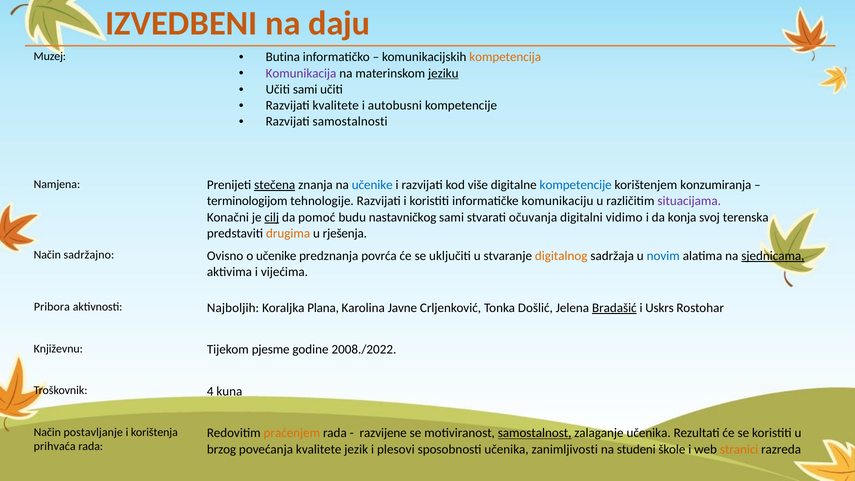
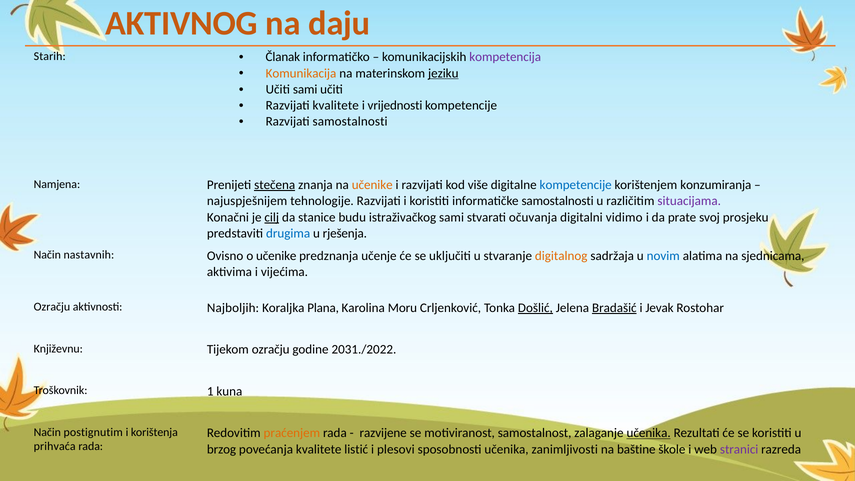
IZVEDBENI: IZVEDBENI -> AKTIVNOG (182, 23)
Muzej: Muzej -> Starih (50, 56)
Butina: Butina -> Članak (283, 57)
kompetencija colour: orange -> purple (505, 57)
Komunikacija colour: purple -> orange (301, 73)
autobusni: autobusni -> vrijednosti (395, 105)
učenike colour: blue -> orange (372, 185)
terminologijom: terminologijom -> najuspješnijem (247, 201)
informatičke komunikaciju: komunikaciju -> samostalnosti (558, 201)
pomoć: pomoć -> stanice (317, 217)
nastavničkog: nastavničkog -> istraživačkog (403, 217)
konja: konja -> prate (682, 217)
terenska: terenska -> prosjeku (746, 217)
drugima colour: orange -> blue (288, 233)
sadržajno: sadržajno -> nastavnih (89, 255)
povrća: povrća -> učenje (379, 256)
sjednicama underline: present -> none (773, 256)
Pribora: Pribora -> Ozračju (52, 307)
Javne: Javne -> Moru (402, 308)
Došlić underline: none -> present (535, 308)
Uskrs: Uskrs -> Jevak (660, 308)
Tijekom pjesme: pjesme -> ozračju (271, 350)
2008./2022: 2008./2022 -> 2031./2022 (364, 350)
4: 4 -> 1 (210, 391)
postavljanje: postavljanje -> postignutim (93, 432)
samostalnost underline: present -> none (535, 433)
učenika underline: none -> present (649, 433)
jezik: jezik -> listić (356, 449)
studeni: studeni -> baštine (636, 449)
stranici colour: orange -> purple (739, 449)
